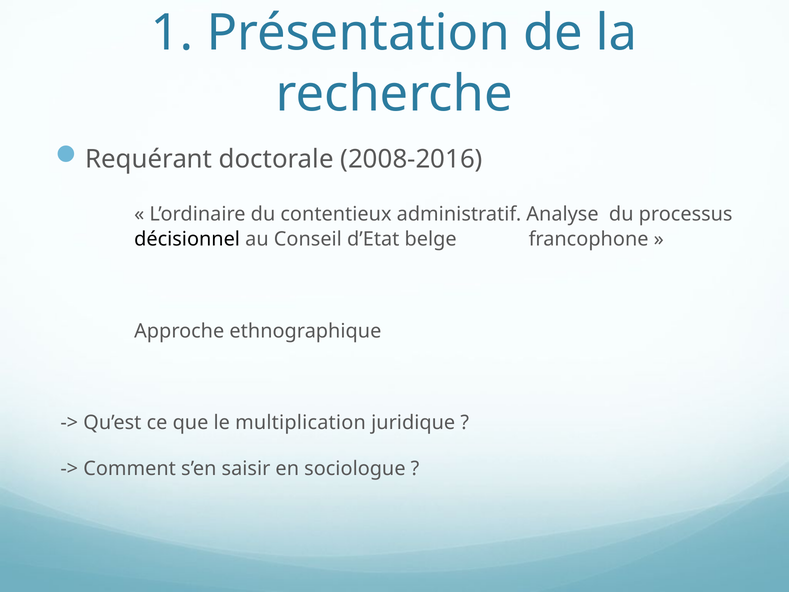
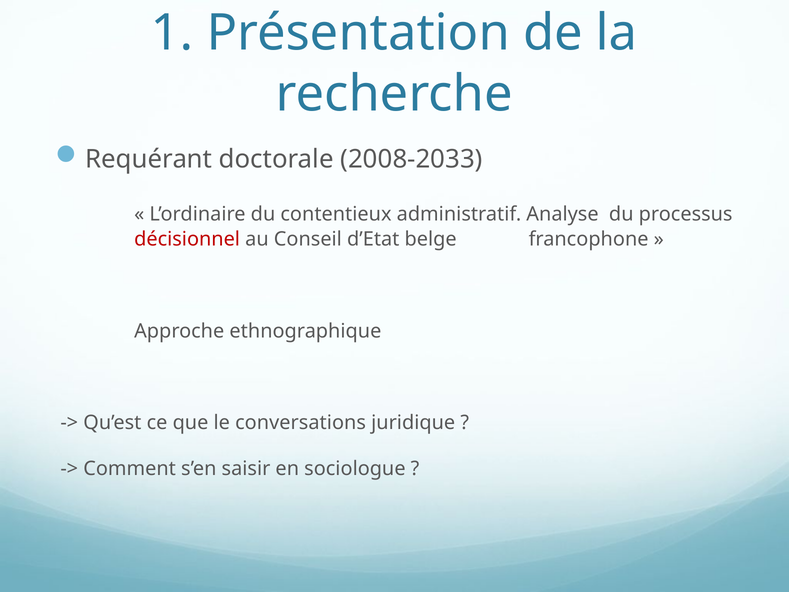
2008-2016: 2008-2016 -> 2008-2033 (411, 159)
décisionnel colour: black -> red (187, 239)
multiplication: multiplication -> conversations (301, 422)
